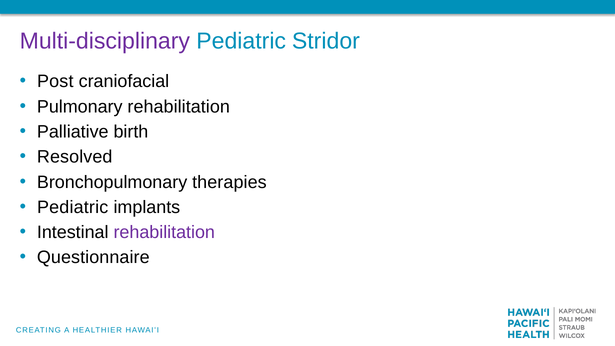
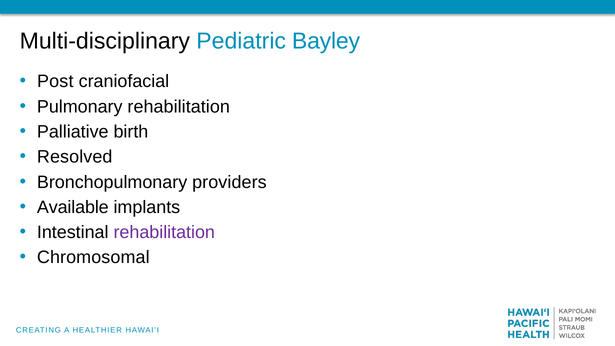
Multi-disciplinary colour: purple -> black (105, 41)
Stridor: Stridor -> Bayley (326, 41)
therapies: therapies -> providers (229, 182)
Pediatric: Pediatric -> Available (73, 207)
Questionnaire: Questionnaire -> Chromosomal (93, 257)
